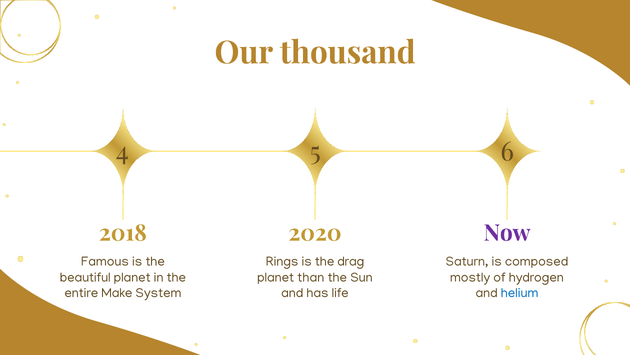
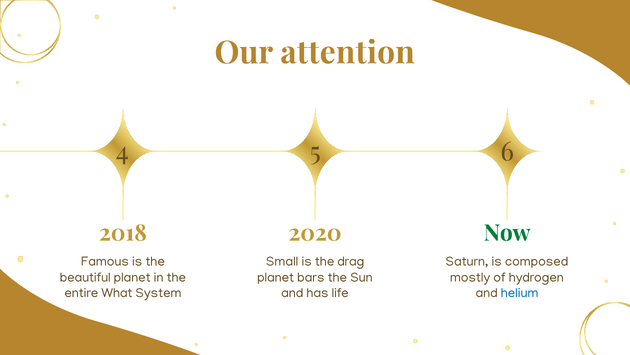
thousand: thousand -> attention (347, 53)
Now colour: purple -> green (507, 233)
Rings: Rings -> Small (282, 261)
than: than -> bars (311, 277)
Make: Make -> What (117, 293)
